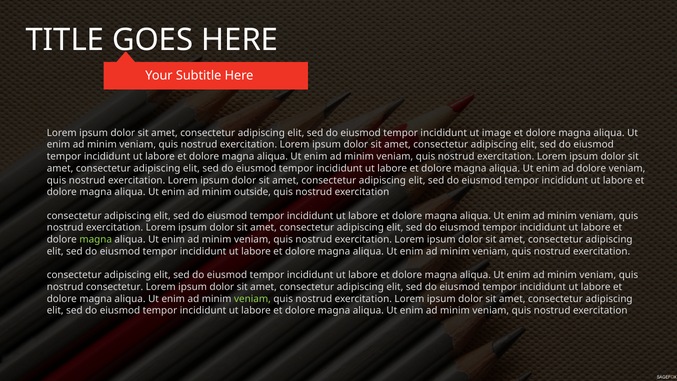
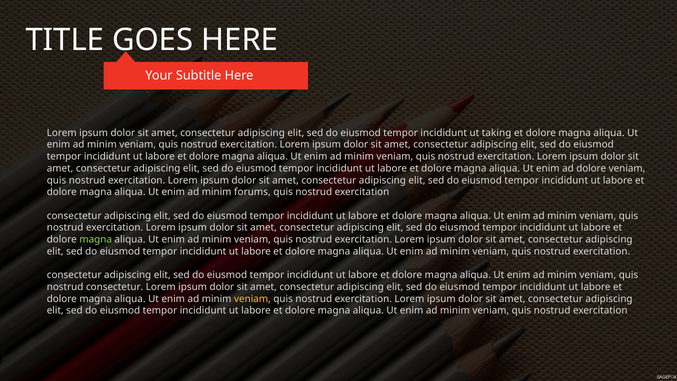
image: image -> taking (497, 133)
outside: outside -> forums (252, 192)
veniam colour: light green -> yellow (252, 299)
